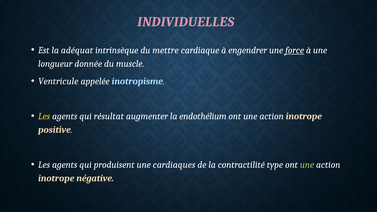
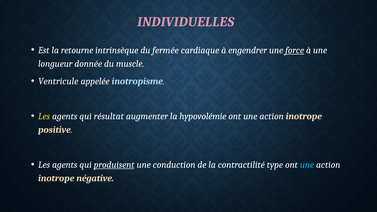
adéquat: adéquat -> retourne (77, 50)
mettre: mettre -> fermée (166, 50)
endothélium: endothélium -> hypovolémie (203, 116)
produisent underline: none -> present (114, 165)
cardiaques: cardiaques -> conduction (174, 165)
une colour: light green -> light blue (307, 165)
